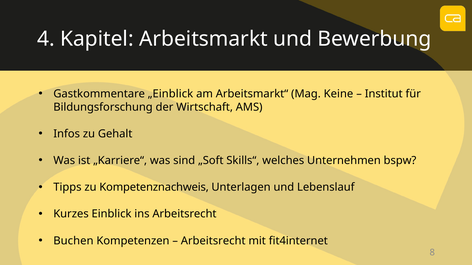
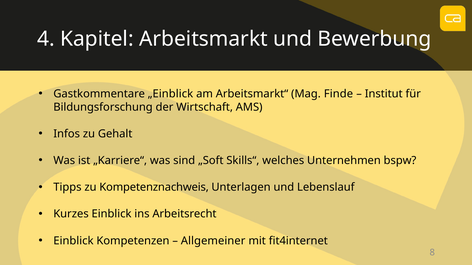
Keine: Keine -> Finde (338, 94)
Buchen: Buchen -> Einblick (73, 241)
Arbeitsrecht: Arbeitsrecht -> Allgemeiner (213, 241)
